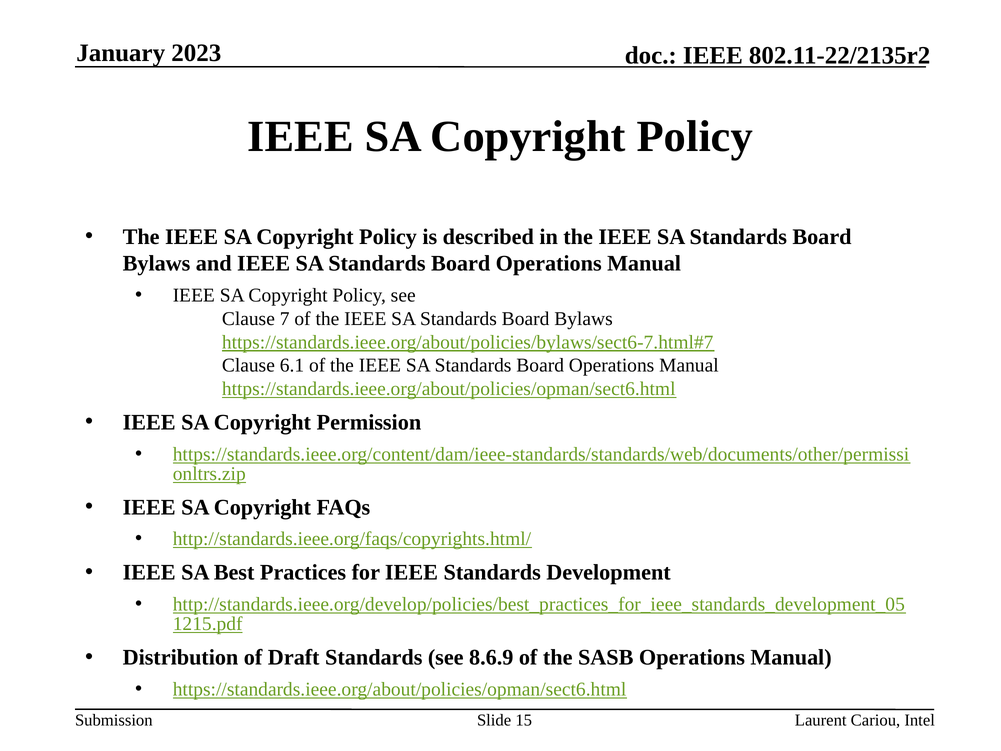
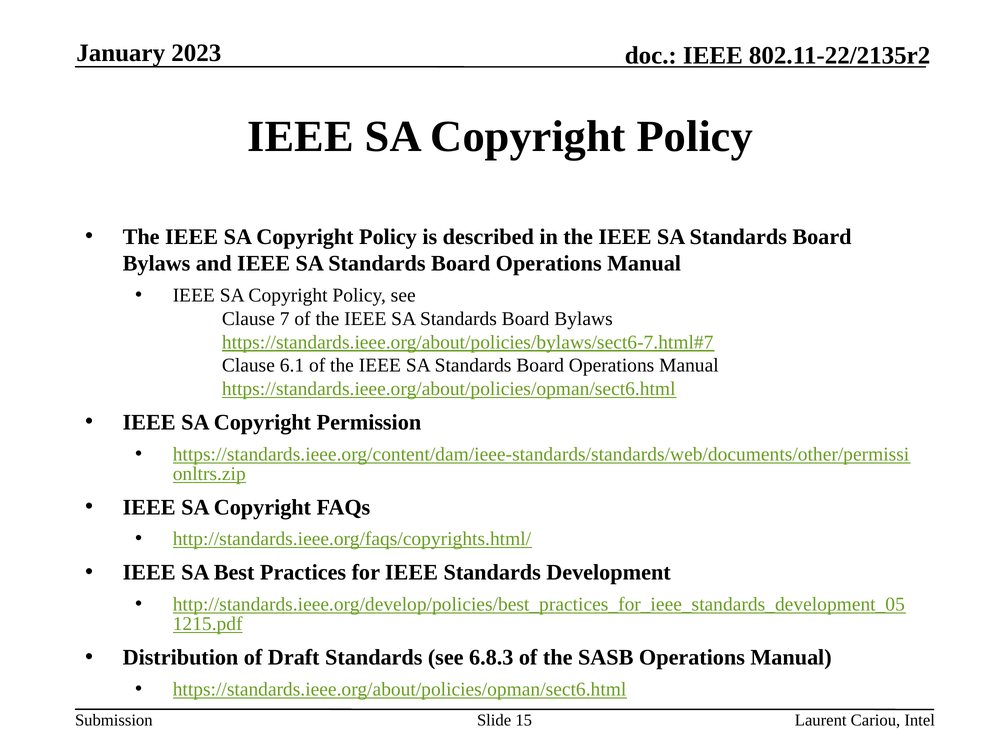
8.6.9: 8.6.9 -> 6.8.3 (491, 657)
